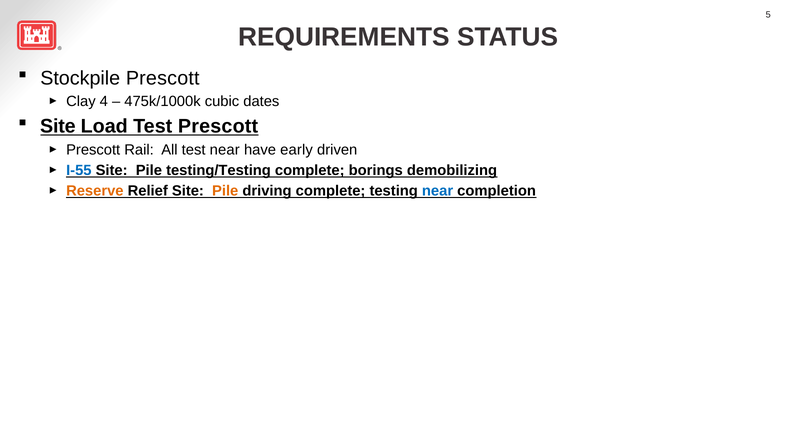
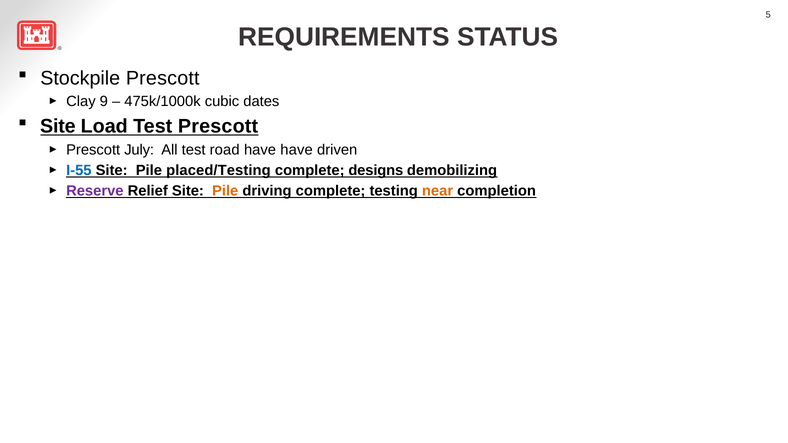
4: 4 -> 9 (104, 102)
Rail: Rail -> July (139, 150)
test near: near -> road (225, 150)
have early: early -> have (297, 150)
testing/Testing: testing/Testing -> placed/Testing (218, 171)
borings: borings -> designs (376, 171)
Reserve colour: orange -> purple (95, 191)
near colour: blue -> orange (438, 191)
